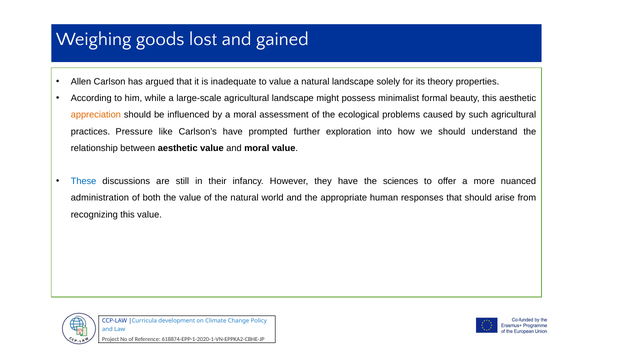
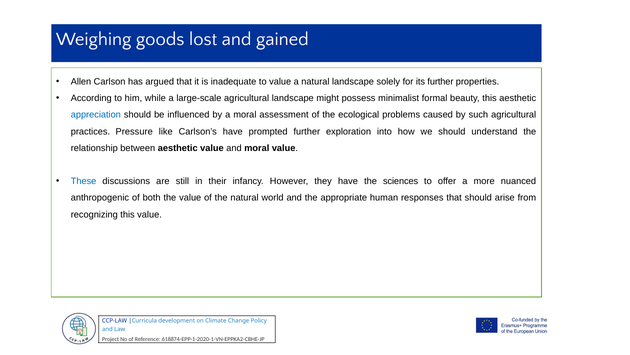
its theory: theory -> further (440, 82)
appreciation colour: orange -> blue (96, 115)
administration: administration -> anthropogenic (100, 198)
